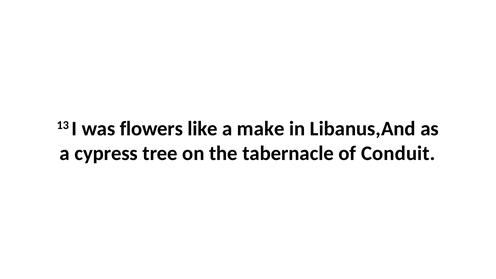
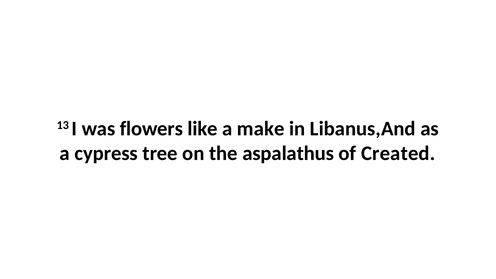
tabernacle: tabernacle -> aspalathus (288, 153)
Conduit: Conduit -> Created (398, 153)
